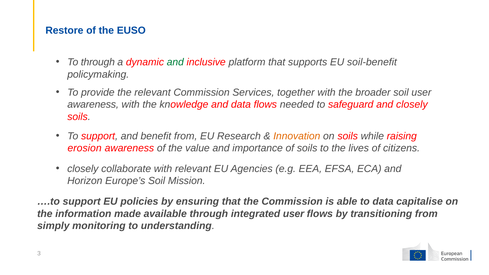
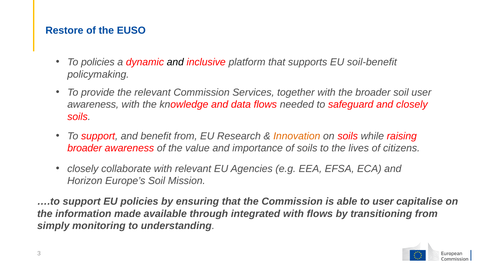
To through: through -> policies (98, 62)
and colour: green -> black (175, 62)
erosion: erosion -> broader (85, 148)
to data: data -> user (383, 202)
integrated user: user -> with (293, 214)
